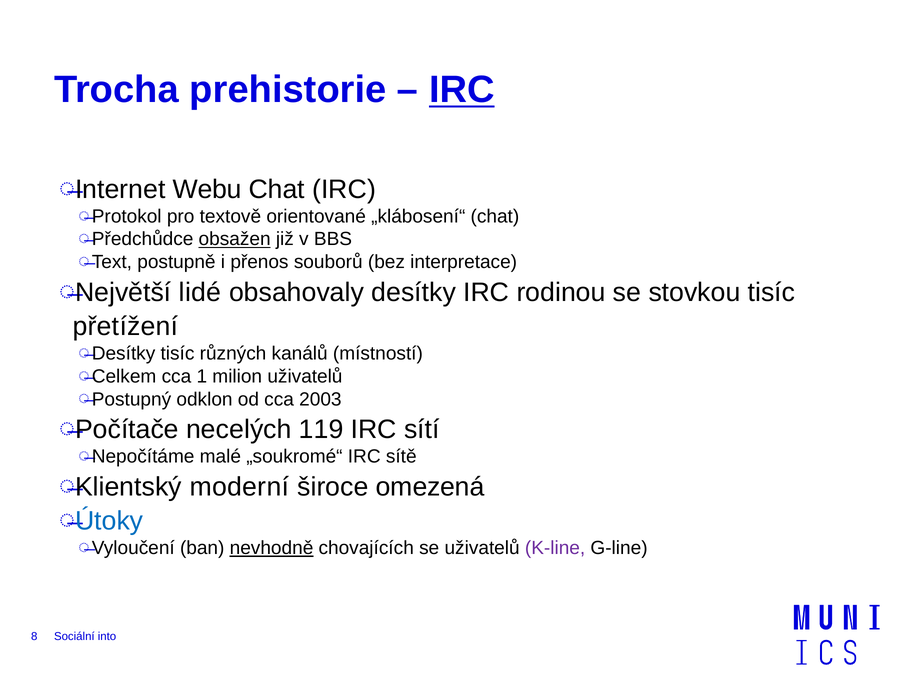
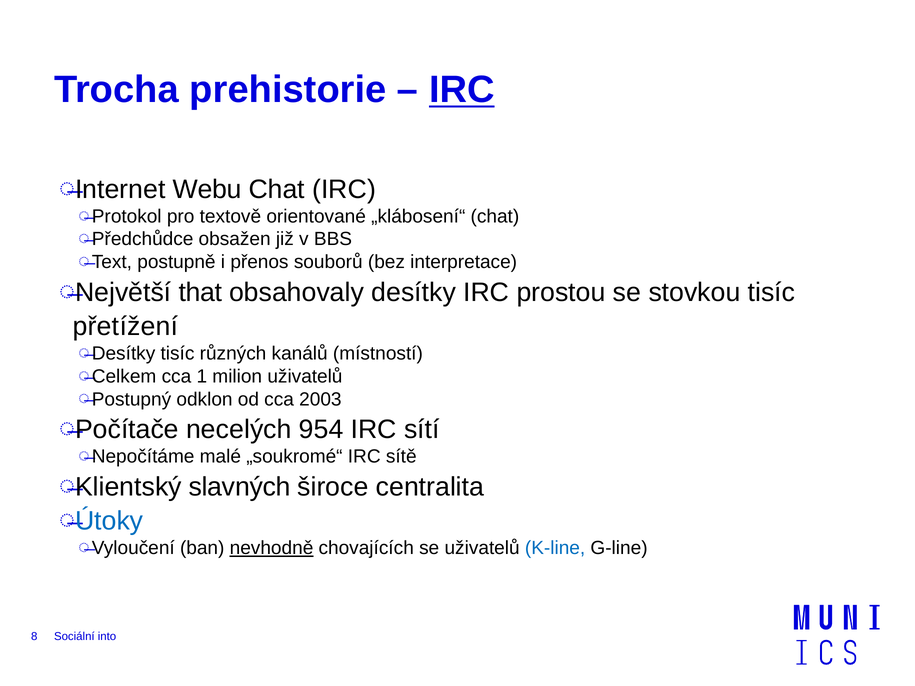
obsažen underline: present -> none (235, 239)
lidé: lidé -> that (200, 292)
rodinou: rodinou -> prostou (561, 292)
119: 119 -> 954 (321, 430)
moderní: moderní -> slavných (240, 487)
omezená: omezená -> centralita (430, 487)
K-line colour: purple -> blue (555, 548)
